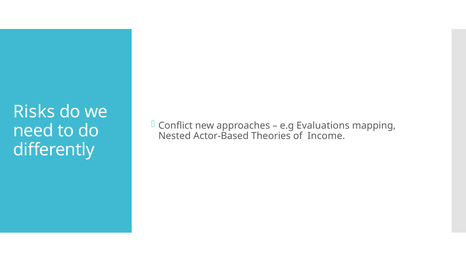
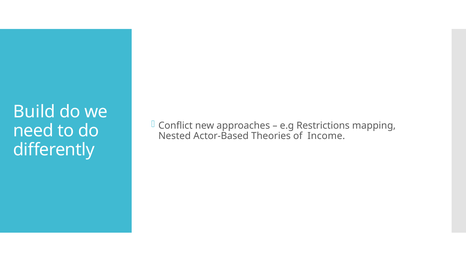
Risks: Risks -> Build (34, 112)
Evaluations: Evaluations -> Restrictions (323, 126)
